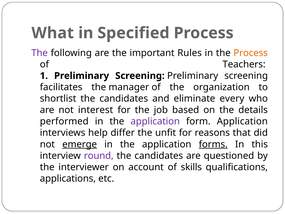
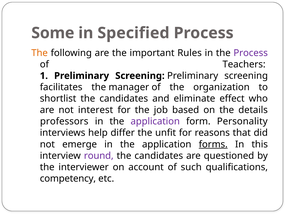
What: What -> Some (53, 33)
The colour: purple -> orange (40, 53)
Process colour: orange -> purple (251, 53)
every: every -> effect (232, 98)
performed: performed -> professors (64, 121)
form Application: Application -> Personality (242, 121)
emerge underline: present -> none (80, 144)
skills: skills -> such (191, 167)
applications: applications -> competency (68, 178)
